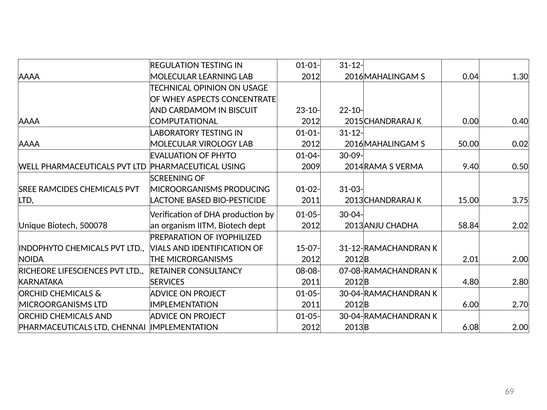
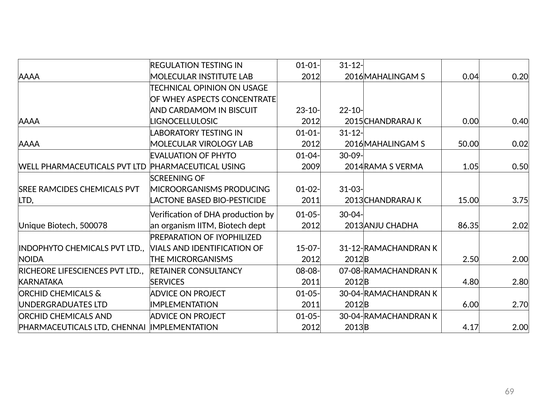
LEARNING: LEARNING -> INSTITUTE (218, 76)
1.30: 1.30 -> 0.20 (520, 76)
COMPUTATIONAL: COMPUTATIONAL -> LIGNOCELLULOSIC (184, 121)
9.40: 9.40 -> 1.05 (471, 167)
58.84: 58.84 -> 86.35 (468, 226)
2.01: 2.01 -> 2.50 (471, 259)
MICROORGANISMS: MICROORGANISMS -> UNDERGRADUATES (55, 305)
6.08: 6.08 -> 4.17 (471, 327)
